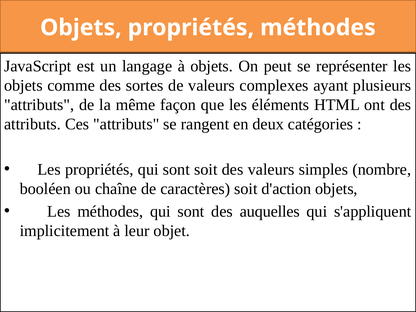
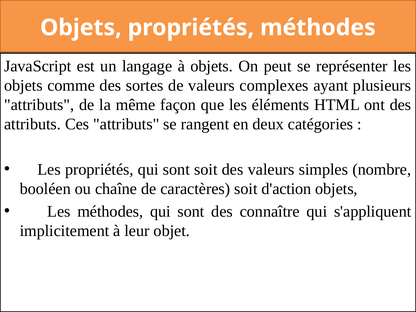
auquelles: auquelles -> connaître (270, 211)
